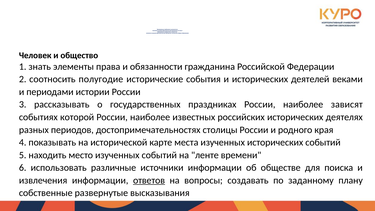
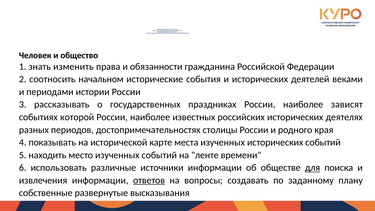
элементы: элементы -> изменить (73, 67)
полугодие: полугодие -> начальном (101, 79)
для underline: none -> present (313, 168)
